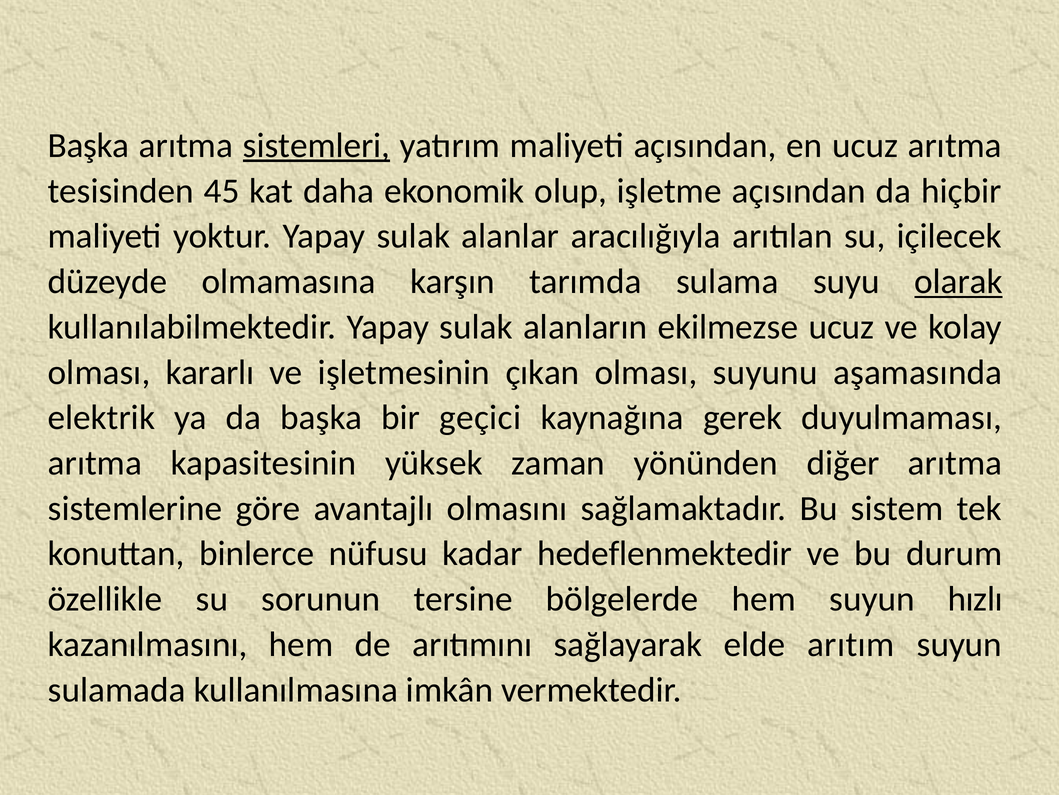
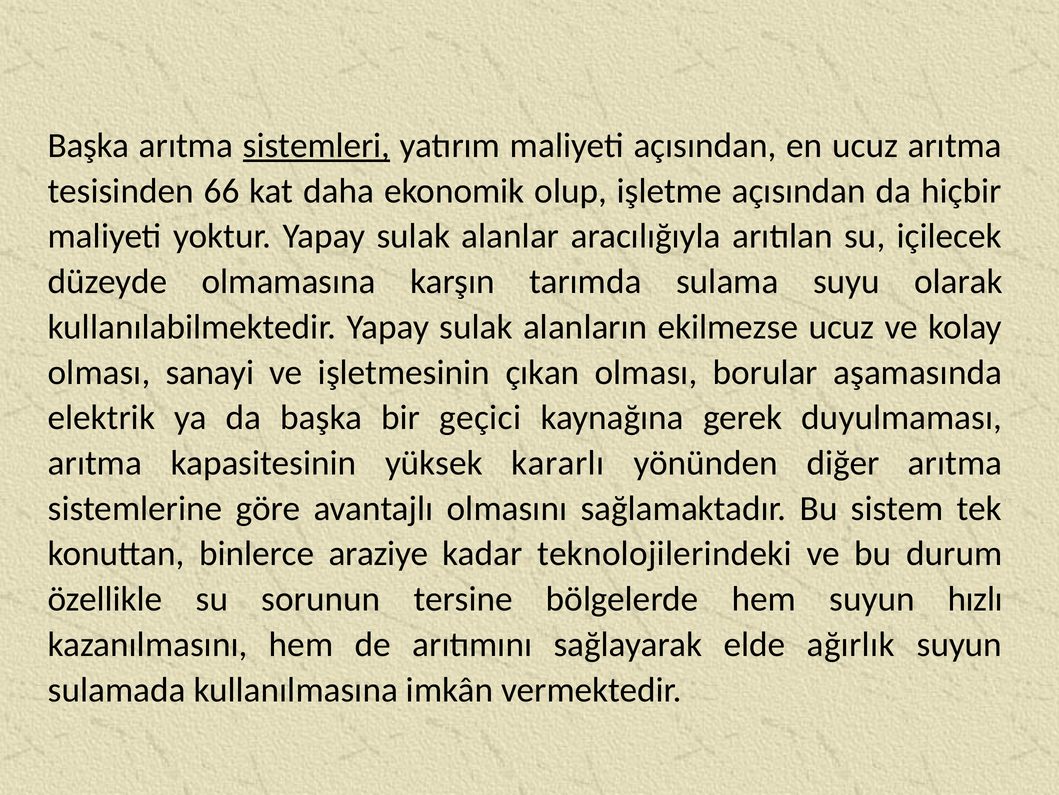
45: 45 -> 66 (222, 191)
olarak underline: present -> none (958, 281)
kararlı: kararlı -> sanayi (210, 372)
suyunu: suyunu -> borular (765, 372)
zaman: zaman -> kararlı (558, 463)
nüfusu: nüfusu -> araziye (378, 553)
hedeflenmektedir: hedeflenmektedir -> teknolojilerindeki (664, 553)
arıtım: arıtım -> ağırlık (851, 644)
